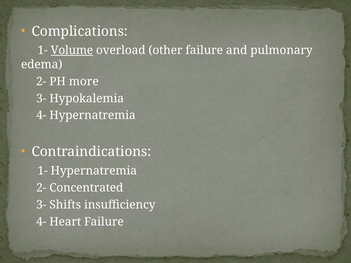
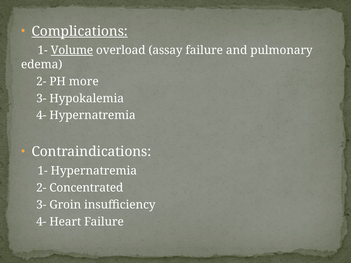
Complications underline: none -> present (80, 31)
other: other -> assay (165, 50)
Shifts: Shifts -> Groin (65, 205)
